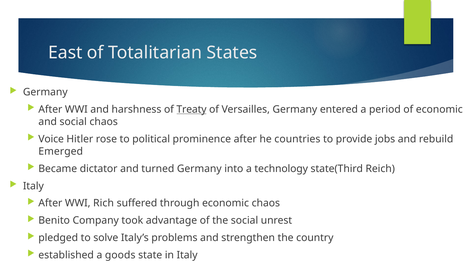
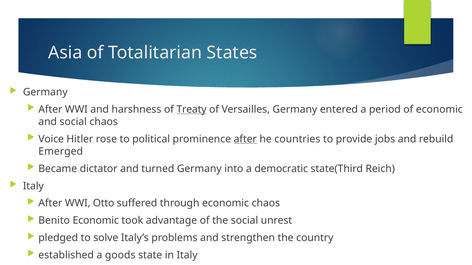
East: East -> Asia (65, 53)
after underline: none -> present (245, 139)
technology: technology -> democratic (281, 169)
Rich: Rich -> Otto (104, 204)
Benito Company: Company -> Economic (96, 221)
